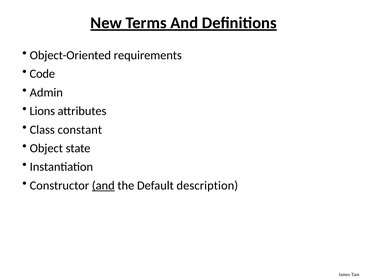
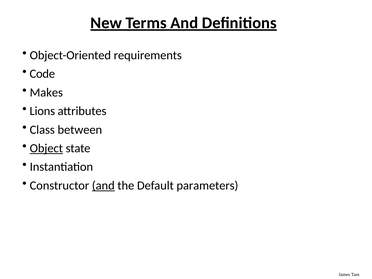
Admin: Admin -> Makes (46, 92)
constant: constant -> between (80, 130)
Object underline: none -> present (46, 148)
description: description -> parameters (207, 185)
